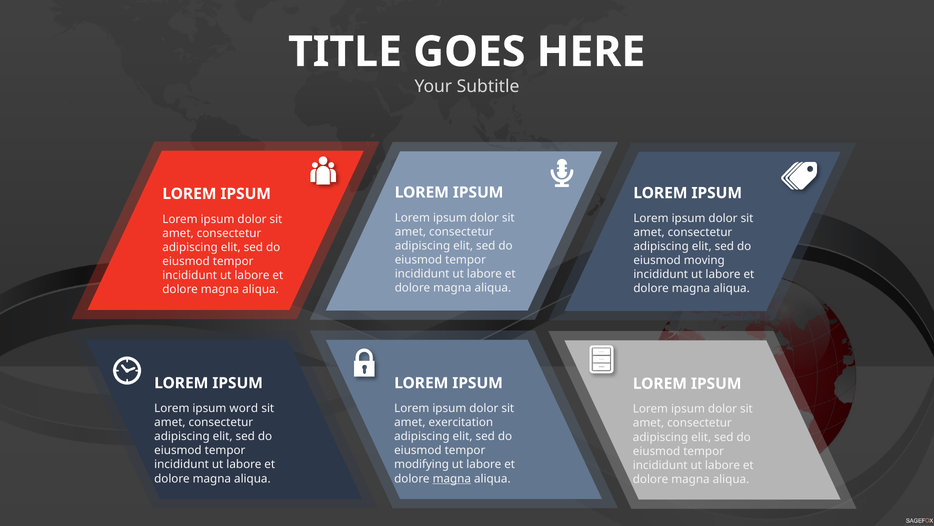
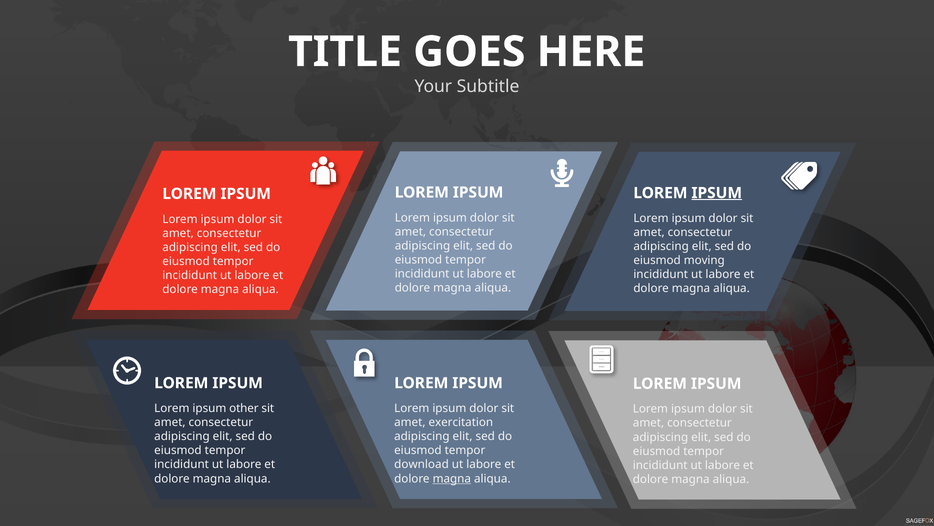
IPSUM underline: none -> present (717, 193)
word: word -> other (244, 408)
modifying: modifying -> download (422, 464)
